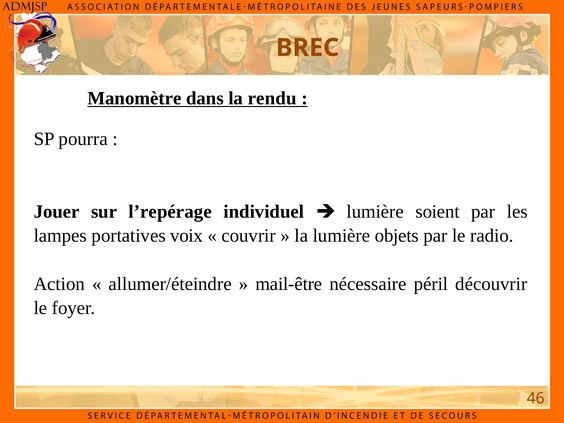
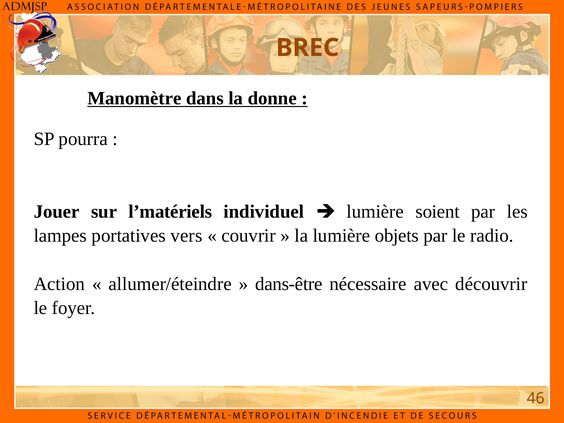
rendu: rendu -> donne (272, 98)
l’repérage: l’repérage -> l’matériels (170, 212)
voix: voix -> vers (186, 236)
mail-être: mail-être -> dans-être (289, 284)
péril: péril -> avec (431, 284)
